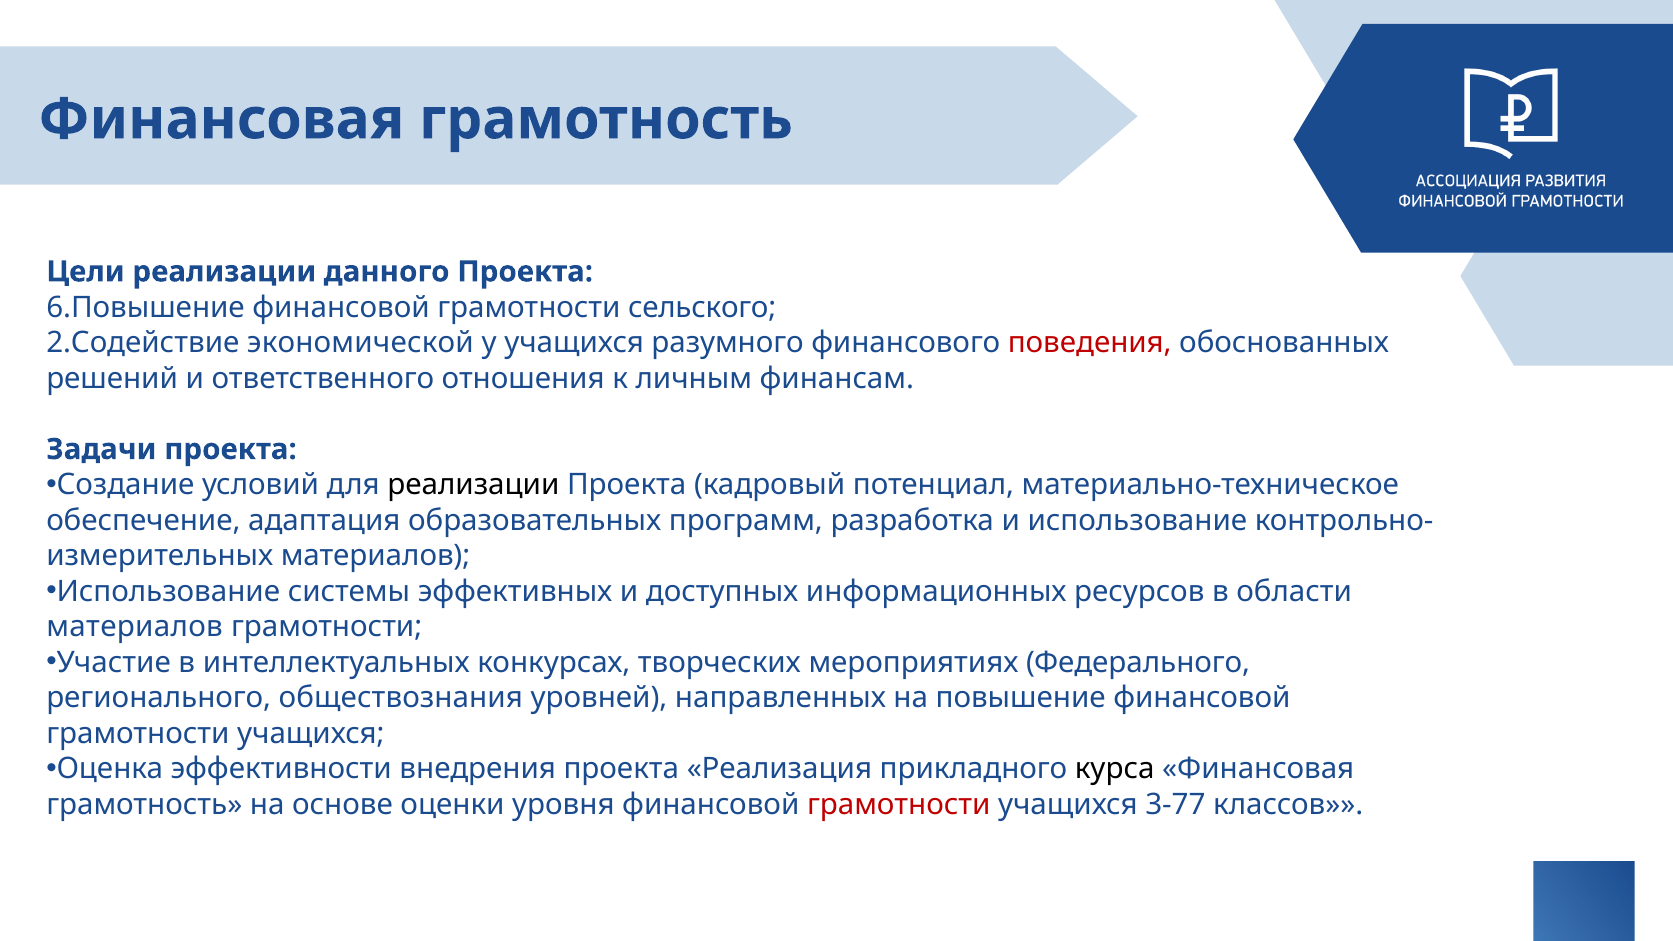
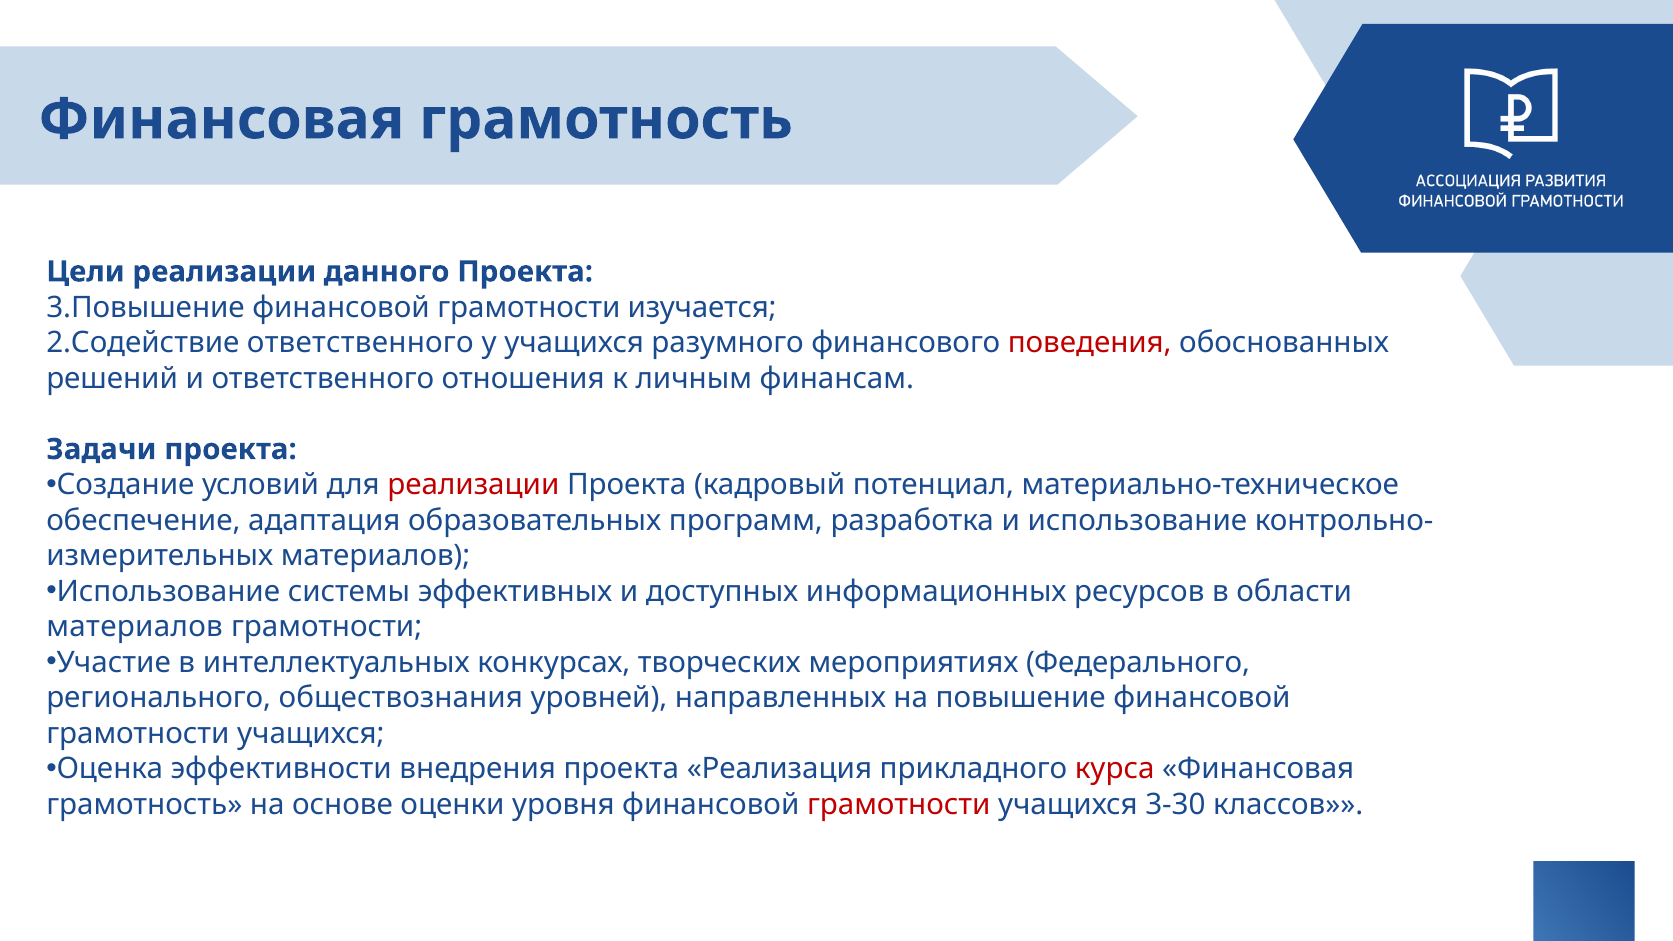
6.Повышение: 6.Повышение -> 3.Повышение (146, 307)
сельского: сельского -> изучается (702, 307)
2.Содействие экономической: экономической -> ответственного (360, 343)
реализации colour: black -> red (473, 485)
курса colour: black -> red (1115, 769)
3-77: 3-77 -> 3-30 (1175, 805)
